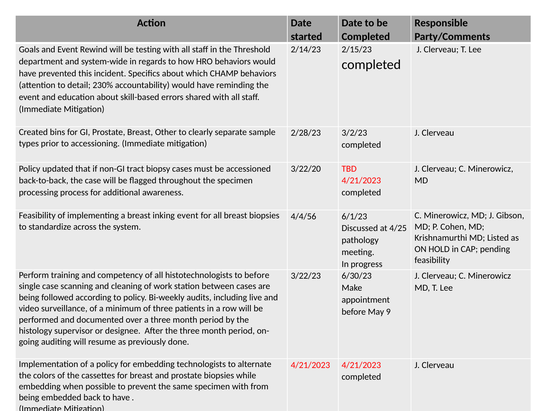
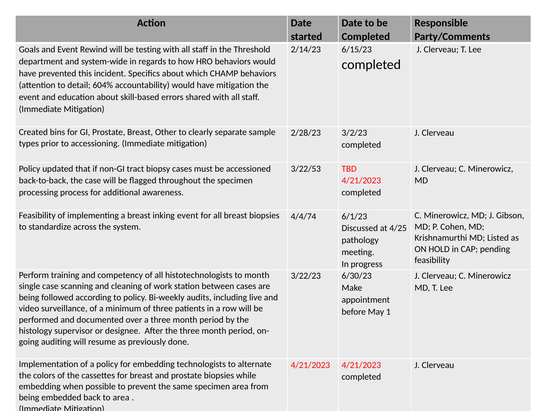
2/15/23: 2/15/23 -> 6/15/23 (357, 50)
230%: 230% -> 604% (103, 85)
have reminding: reminding -> mitigation (235, 85)
3/22/20: 3/22/20 -> 3/22/53 (306, 169)
4/4/56: 4/4/56 -> 4/4/74 (304, 216)
to before: before -> month (257, 275)
9: 9 -> 1 (388, 312)
specimen with: with -> area (240, 387)
to have: have -> area (121, 398)
